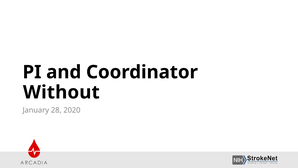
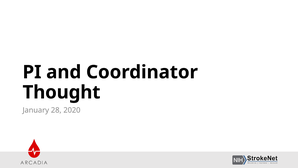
Without: Without -> Thought (61, 92)
